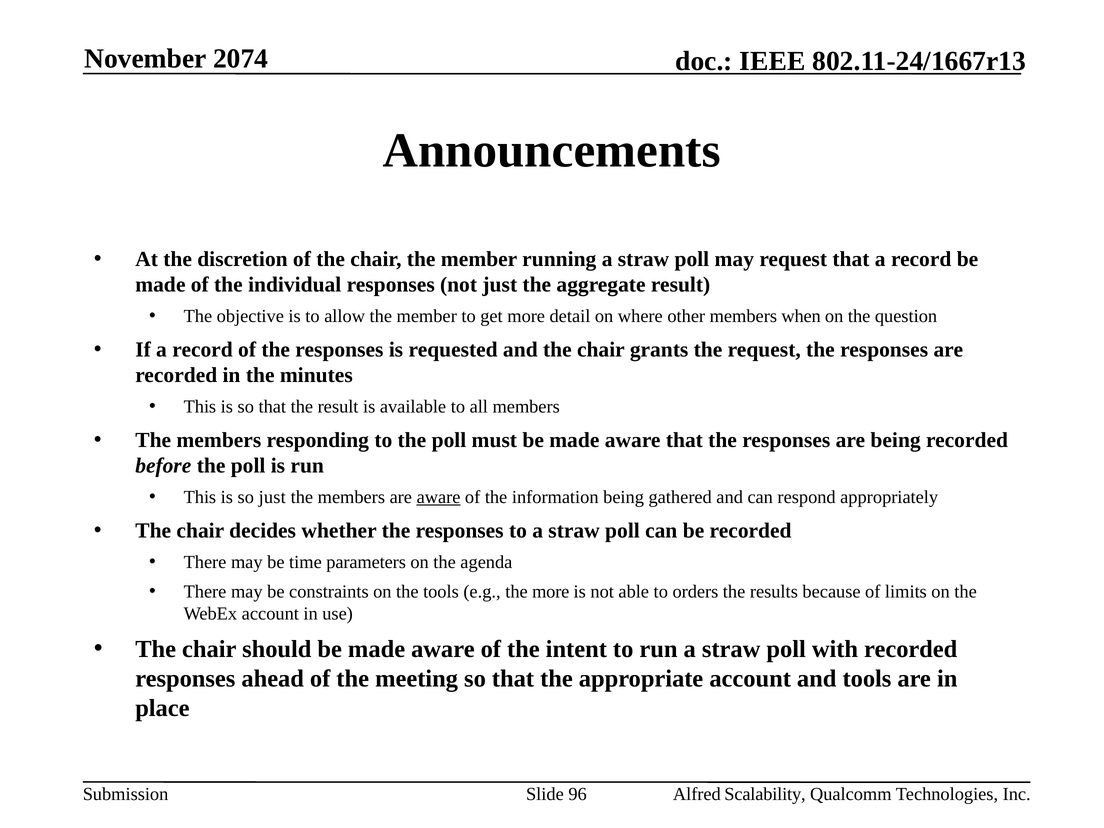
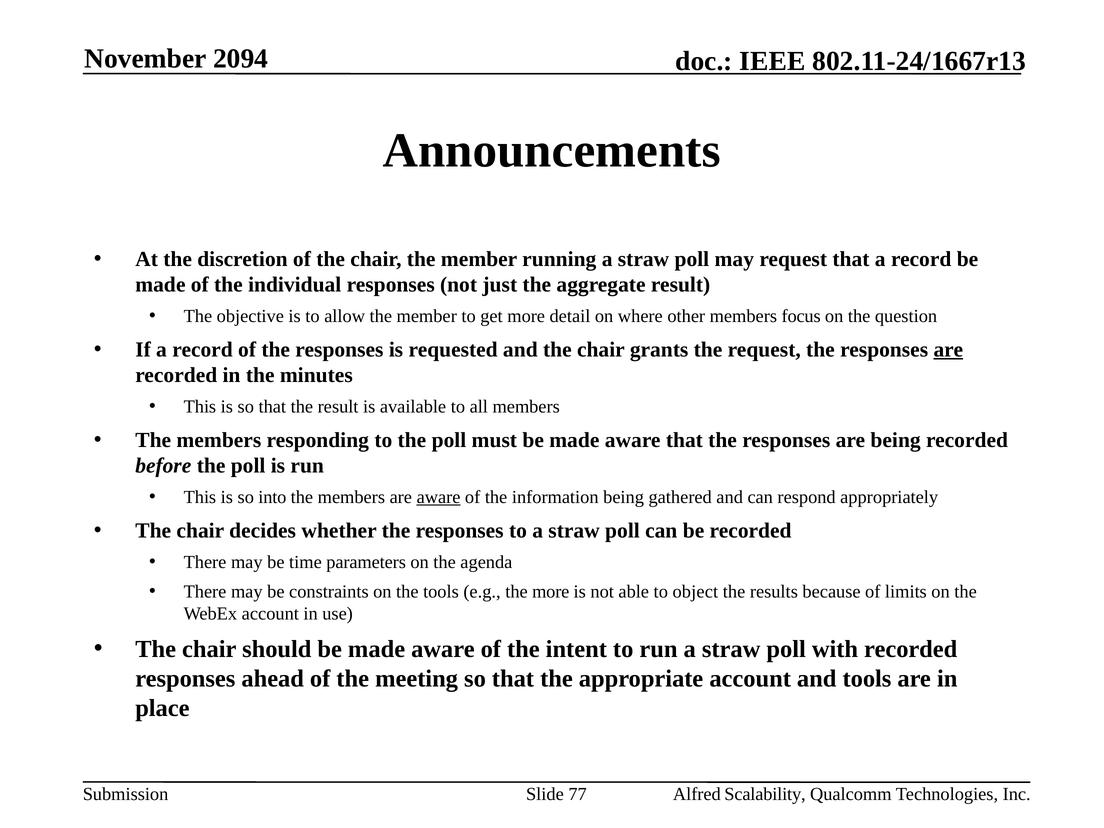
2074: 2074 -> 2094 (241, 59)
when: when -> focus (801, 316)
are underline: none -> present (948, 350)
so just: just -> into (272, 497)
orders: orders -> object (695, 592)
96: 96 -> 77 (578, 794)
